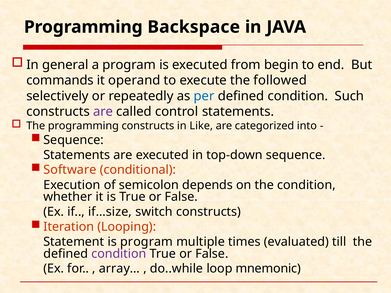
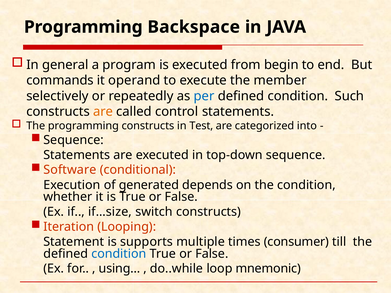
followed: followed -> member (280, 80)
are colour: purple -> orange (103, 112)
Like: Like -> Test (201, 126)
semicolon: semicolon -> generated (149, 185)
is program: program -> supports (147, 242)
evaluated: evaluated -> consumer (296, 242)
condition colour: purple -> blue (119, 254)
array…: array… -> using… (119, 269)
